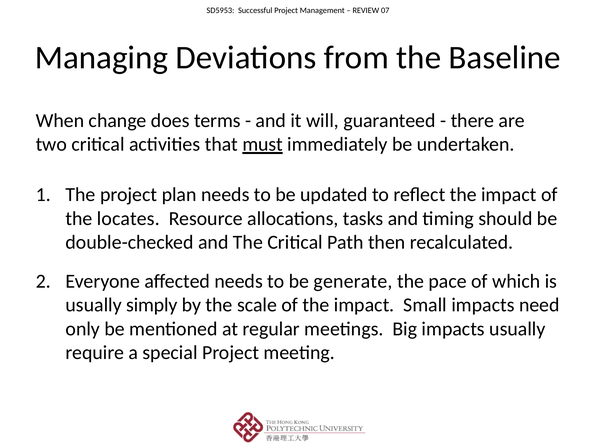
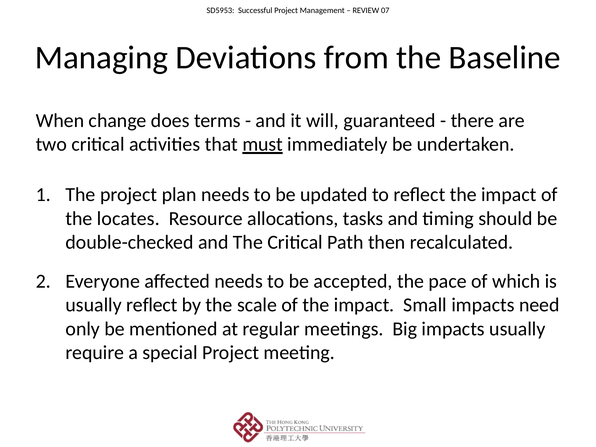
generate: generate -> accepted (353, 281)
usually simply: simply -> reflect (152, 305)
